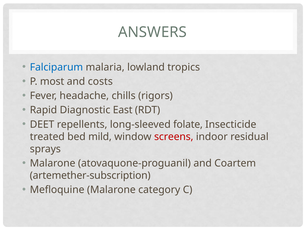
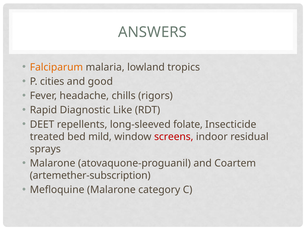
Falciparum colour: blue -> orange (56, 67)
most: most -> cities (52, 81)
costs: costs -> good (100, 81)
East: East -> Like (123, 110)
